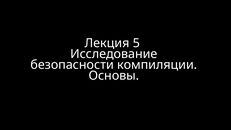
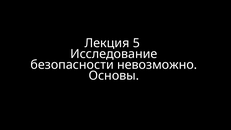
компиляции: компиляции -> невозможно (157, 65)
